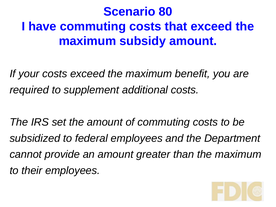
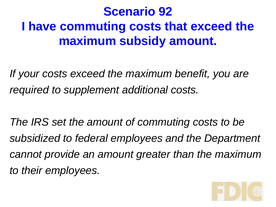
80: 80 -> 92 (166, 12)
